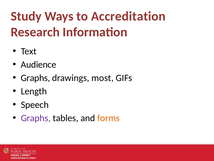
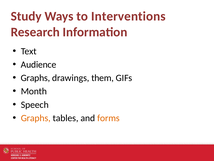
Accreditation: Accreditation -> Interventions (128, 16)
most: most -> them (103, 78)
Length: Length -> Month (34, 91)
Graphs colour: purple -> orange (36, 118)
